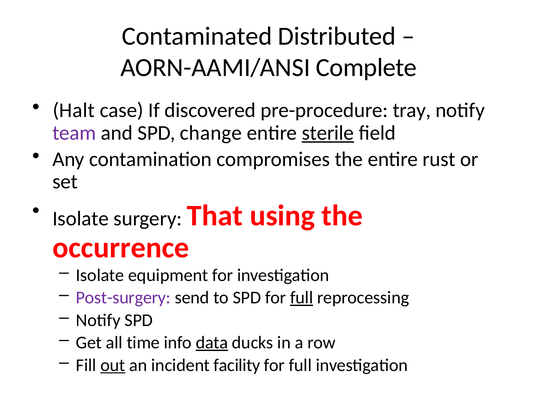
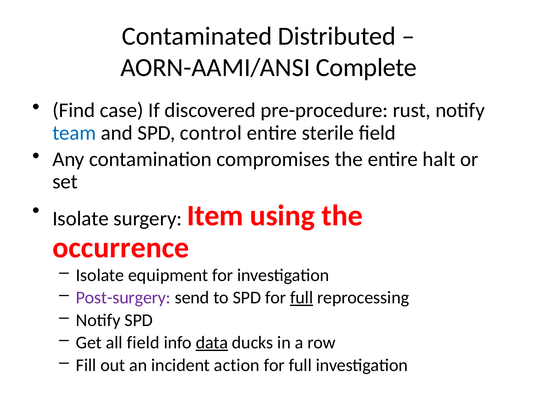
Halt: Halt -> Find (74, 111)
tray: tray -> rust (412, 111)
team colour: purple -> blue (74, 133)
change: change -> control (211, 133)
sterile underline: present -> none (328, 133)
rust: rust -> halt (439, 160)
That: That -> Item (215, 216)
all time: time -> field (143, 343)
out underline: present -> none (113, 366)
facility: facility -> action (237, 366)
